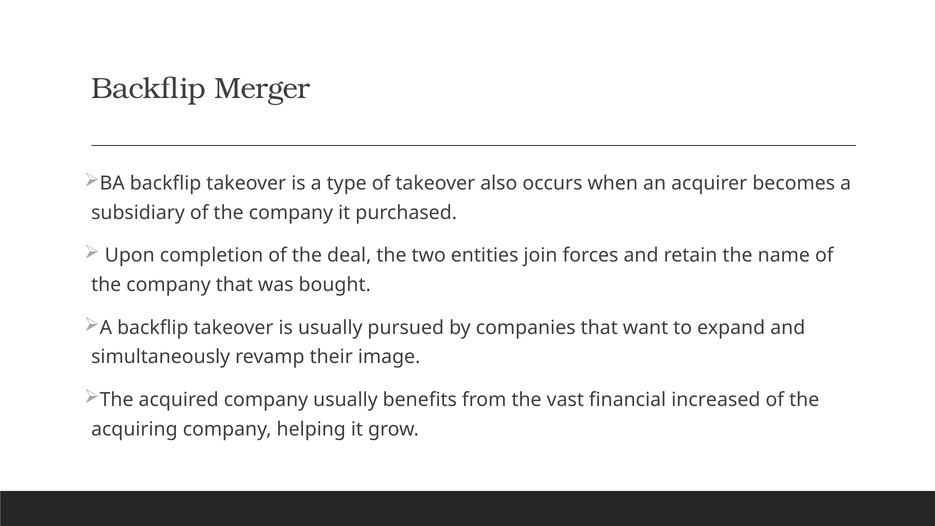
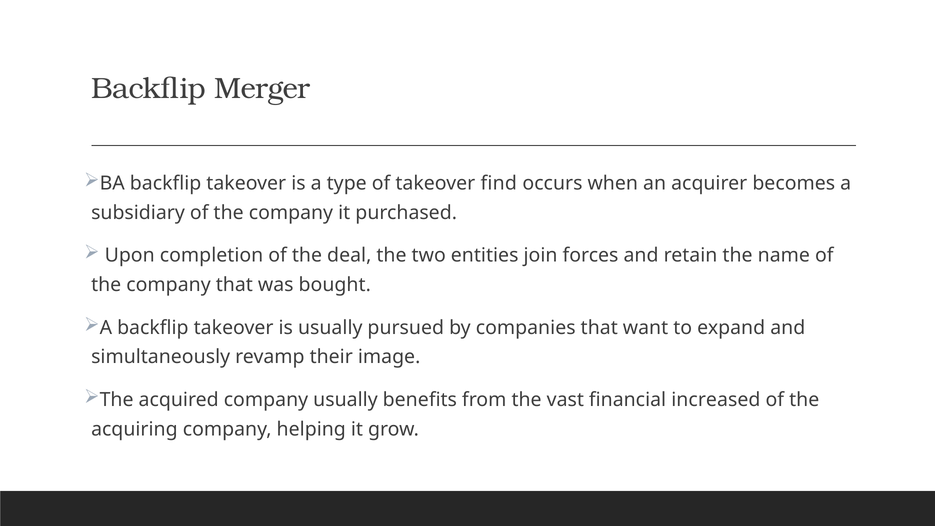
also: also -> find (499, 183)
